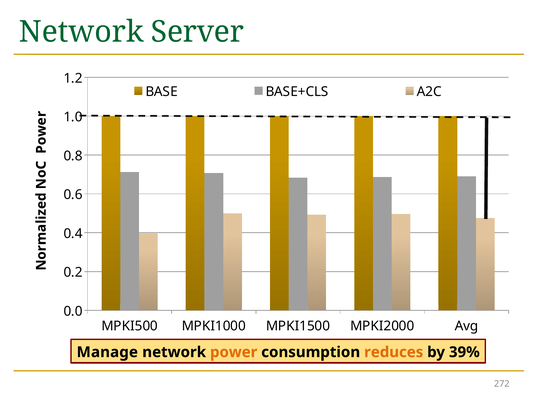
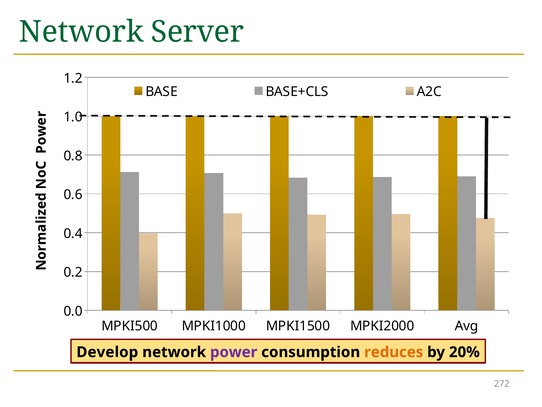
Manage: Manage -> Develop (107, 352)
power colour: orange -> purple (234, 352)
39%: 39% -> 20% (464, 352)
